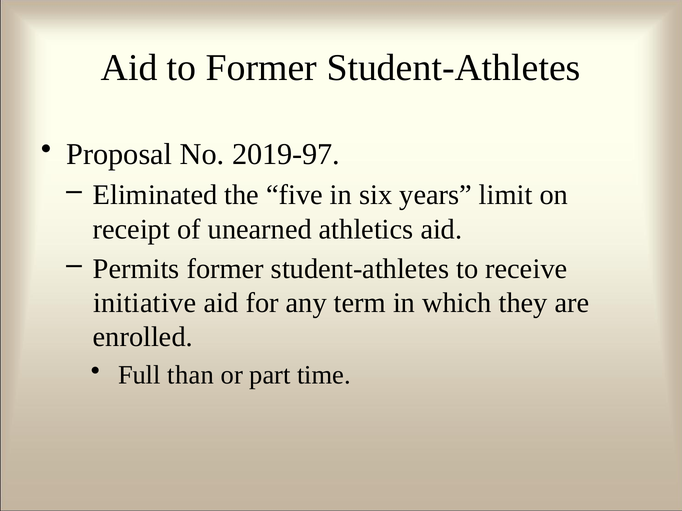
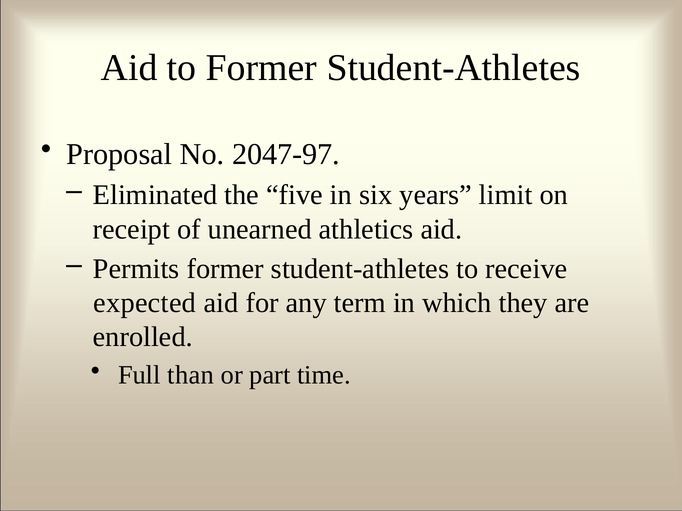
2019-97: 2019-97 -> 2047-97 (286, 154)
initiative: initiative -> expected (145, 303)
